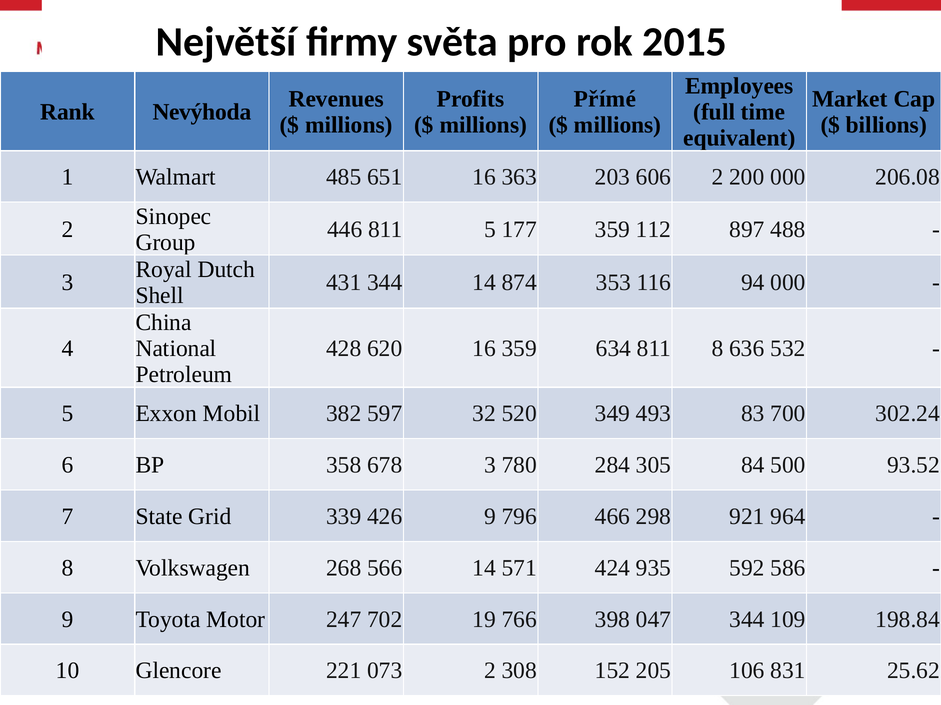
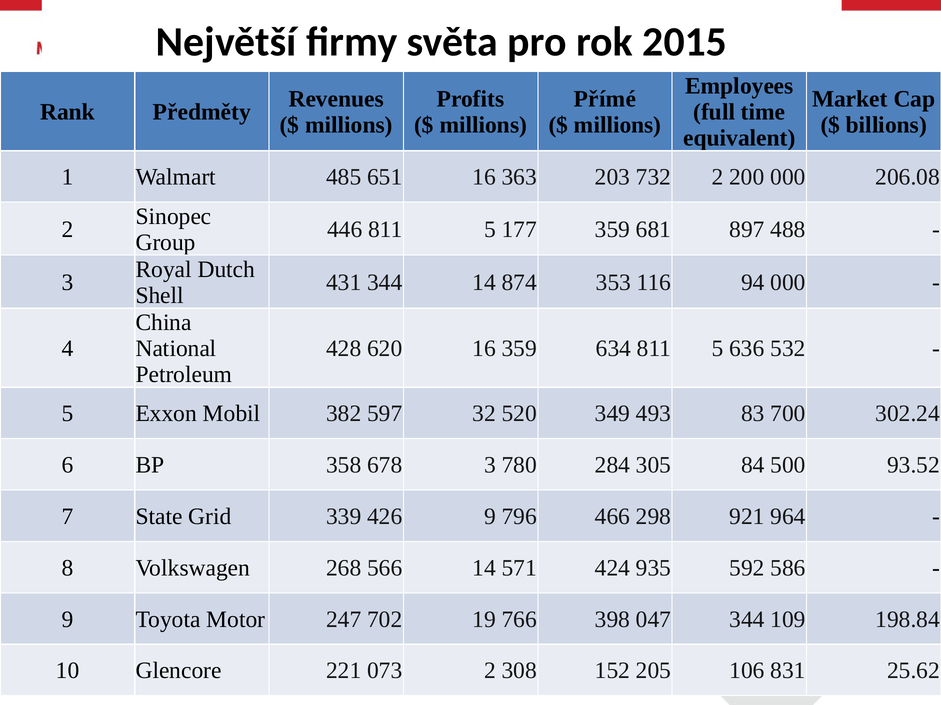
Nevýhoda: Nevýhoda -> Předměty (202, 112)
606: 606 -> 732 (654, 177)
112: 112 -> 681 (654, 230)
634 811 8: 8 -> 5 (717, 349)
